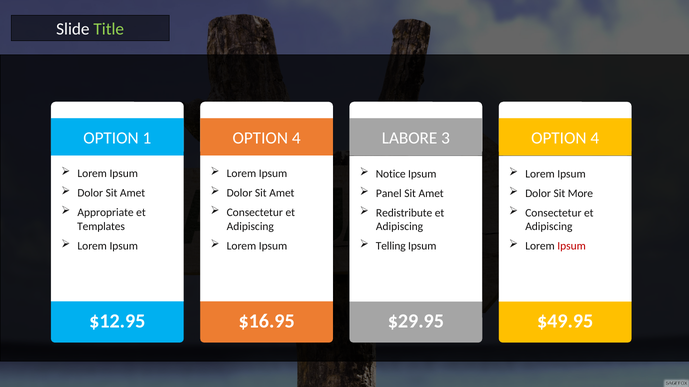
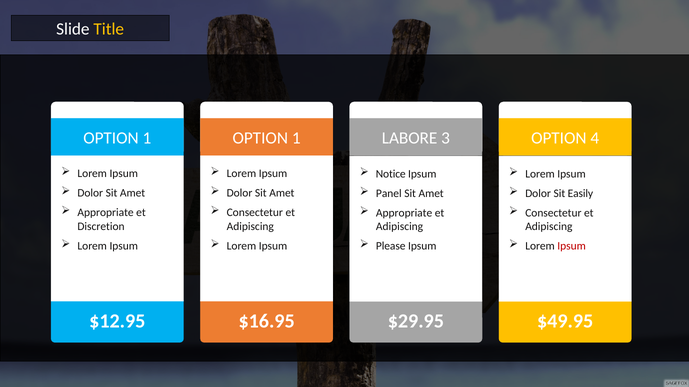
Title colour: light green -> yellow (109, 29)
4: 4 -> 1 (296, 138)
More: More -> Easily (580, 194)
Redistribute: Redistribute -> Appropriate (404, 213)
Templates: Templates -> Discretion (101, 227)
Telling: Telling -> Please (391, 246)
